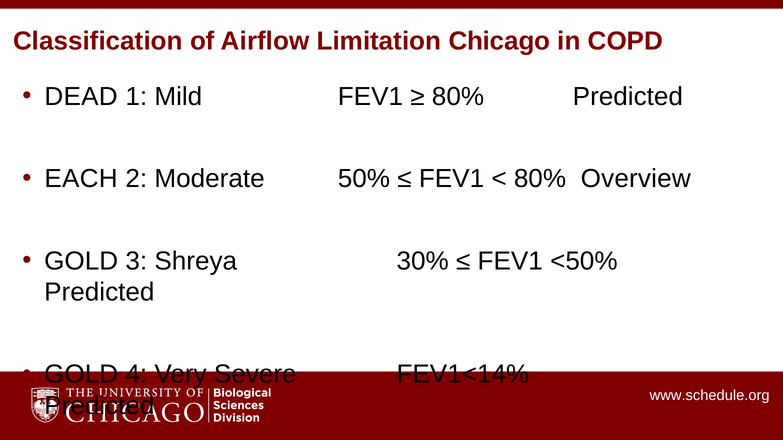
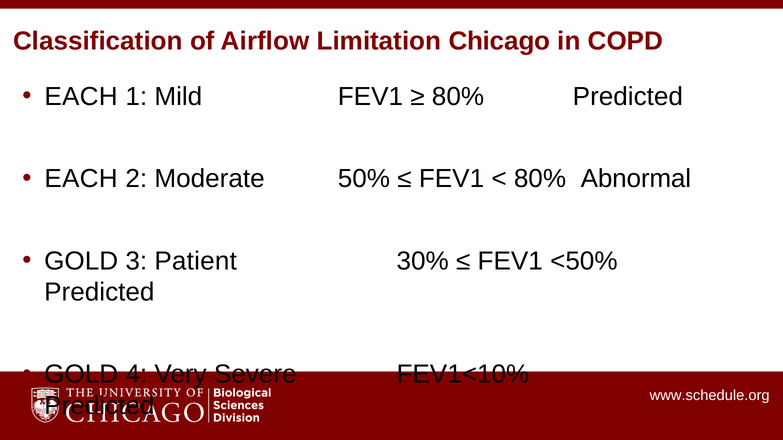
DEAD: DEAD -> EACH (81, 97)
Overview: Overview -> Abnormal (636, 179)
Shreya: Shreya -> Patient (196, 261)
FEV1<14%: FEV1<14% -> FEV1<10% (463, 375)
